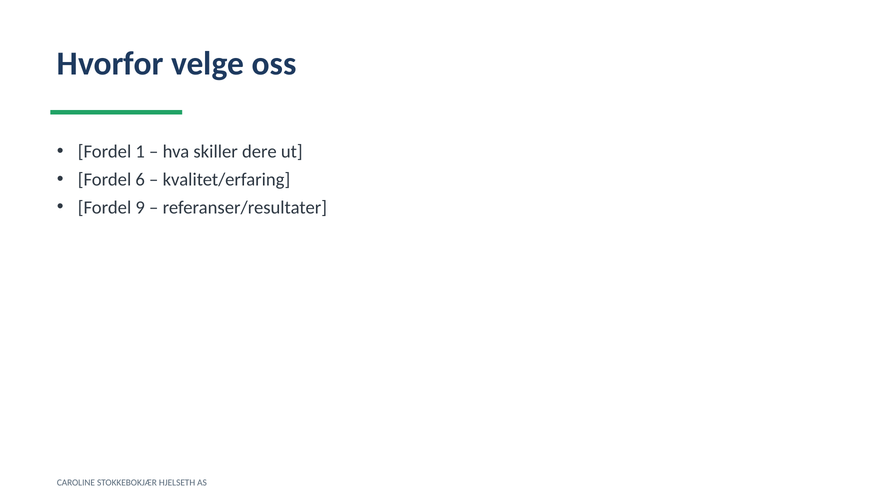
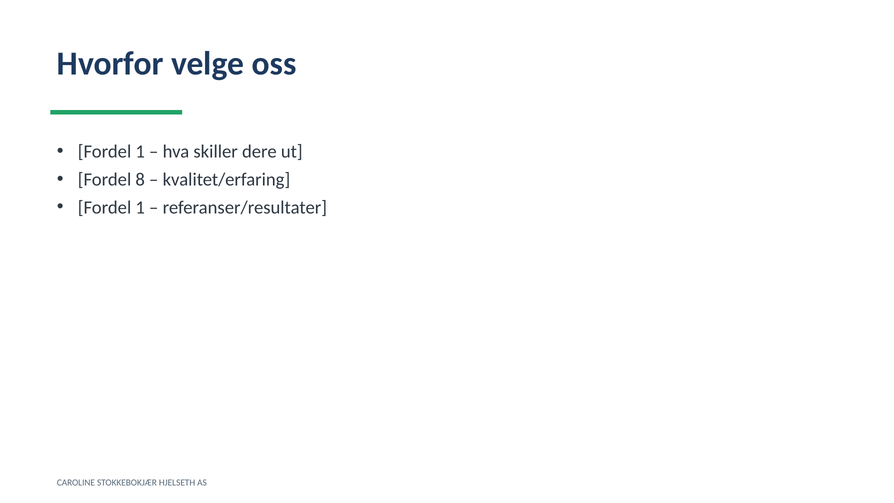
6: 6 -> 8 (140, 179)
9: 9 -> 1 (140, 207)
